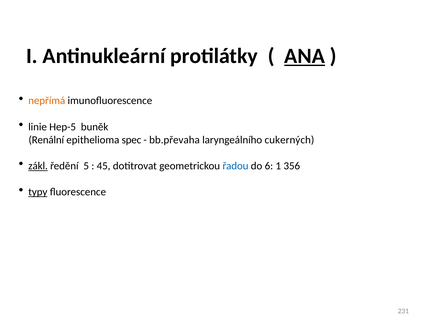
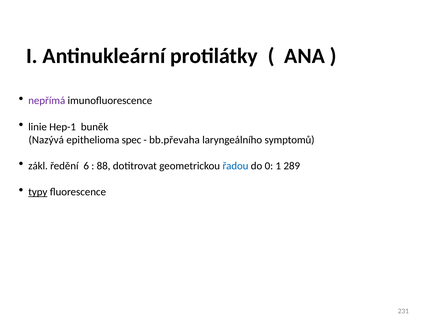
ANA underline: present -> none (305, 56)
nepřímá colour: orange -> purple (47, 101)
Hep-5: Hep-5 -> Hep-1 (63, 127)
Renální: Renální -> Nazývá (46, 140)
cukerných: cukerných -> symptomů (290, 140)
zákl underline: present -> none (38, 166)
5: 5 -> 6 (86, 166)
45: 45 -> 88 (104, 166)
6: 6 -> 0 (269, 166)
356: 356 -> 289 (292, 166)
